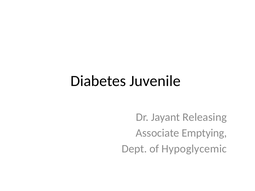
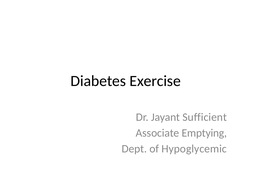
Juvenile: Juvenile -> Exercise (155, 81)
Releasing: Releasing -> Sufficient (205, 117)
